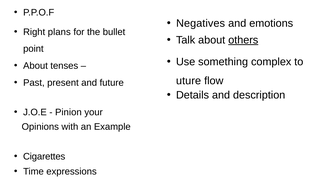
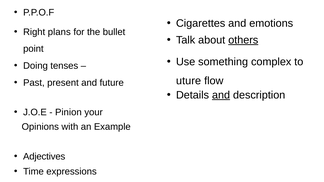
Negatives: Negatives -> Cigarettes (201, 23)
About: About -> Doing (35, 66)
and underline: none -> present (221, 95)
Cigarettes: Cigarettes -> Adjectives (44, 157)
